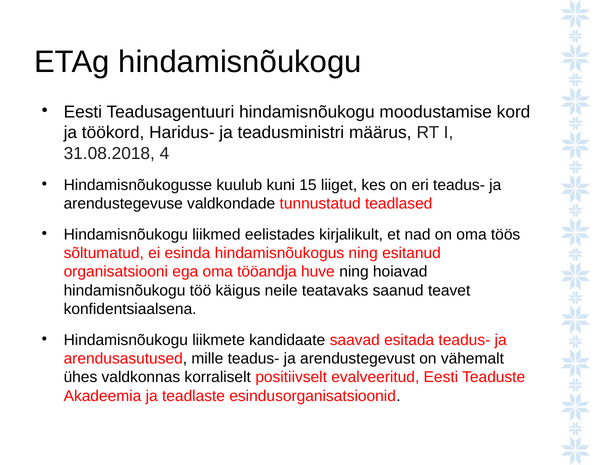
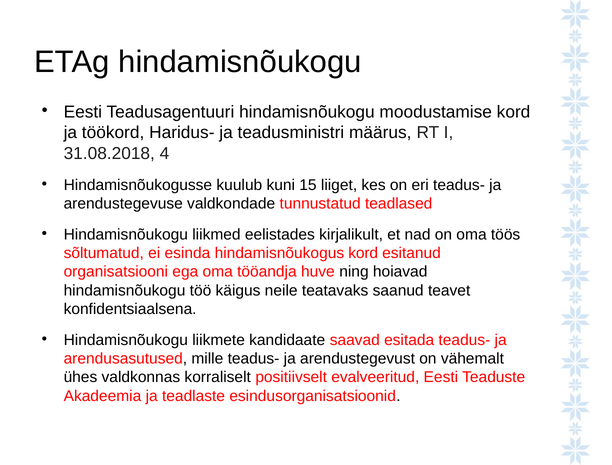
hindamisnõukogus ning: ning -> kord (363, 253)
